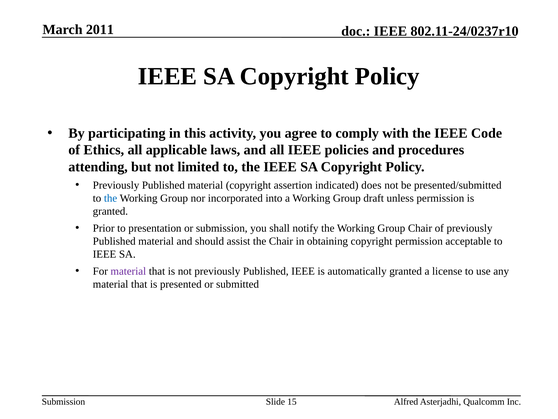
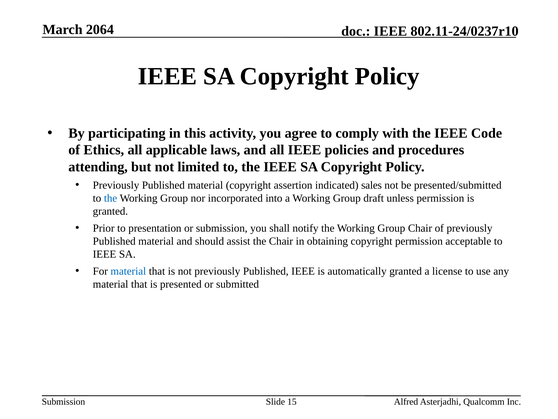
2011: 2011 -> 2064 (100, 30)
does: does -> sales (372, 185)
material colour: purple -> blue (128, 271)
